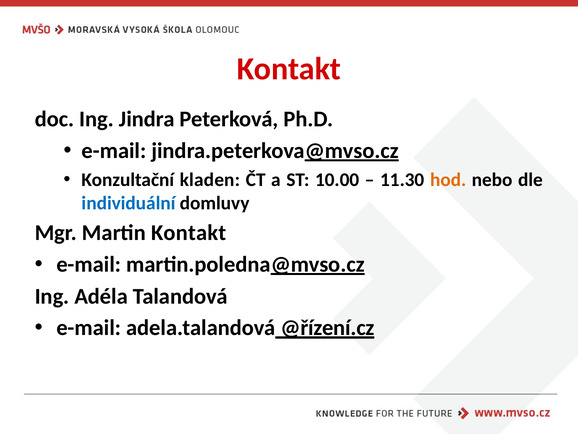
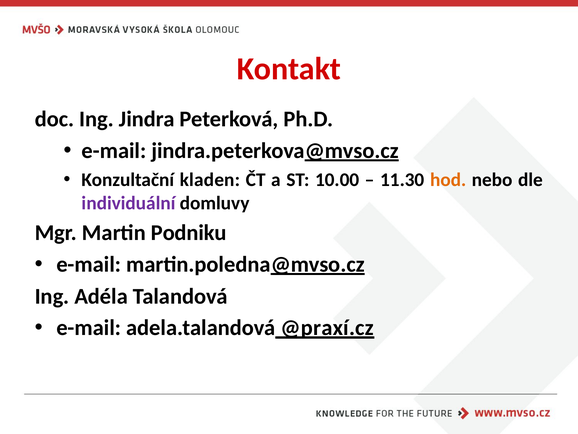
individuální colour: blue -> purple (129, 203)
Martin Kontakt: Kontakt -> Podniku (189, 233)
@řízení.cz: @řízení.cz -> @praxí.cz (327, 327)
